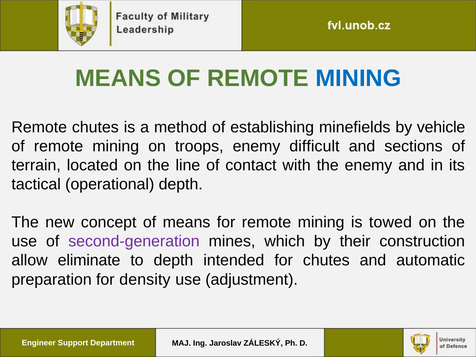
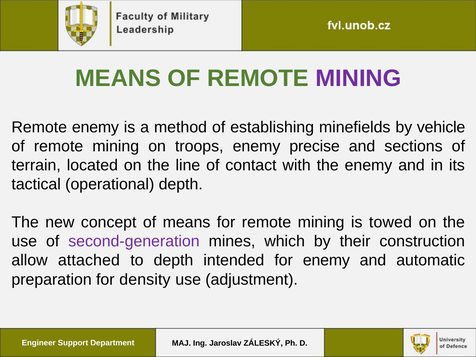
MINING colour: blue -> purple (358, 78)
Remote chutes: chutes -> enemy (95, 127)
difficult: difficult -> precise (315, 146)
eliminate: eliminate -> attached (89, 260)
for chutes: chutes -> enemy (326, 260)
